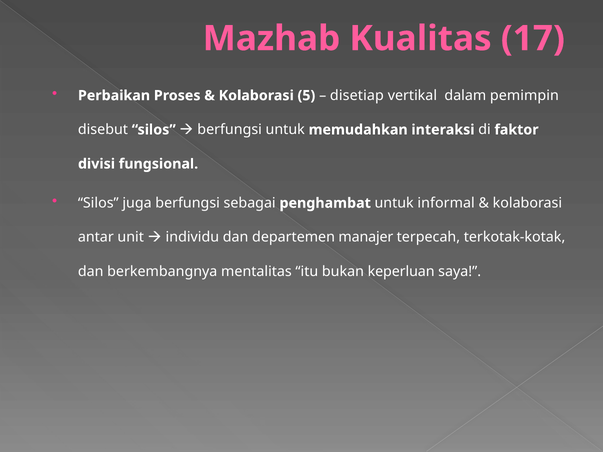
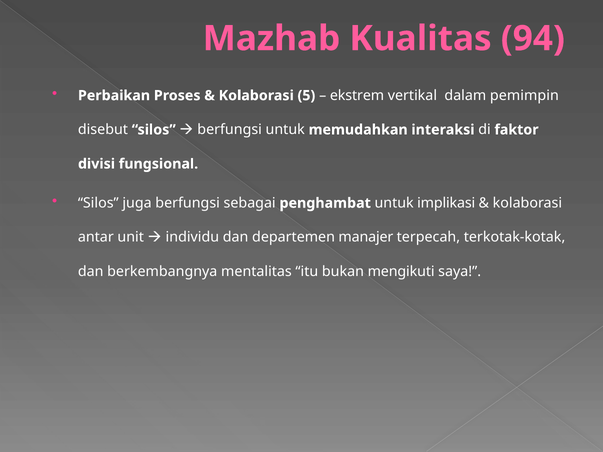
17: 17 -> 94 (533, 39)
disetiap: disetiap -> ekstrem (357, 96)
informal: informal -> implikasi (446, 203)
keperluan: keperluan -> mengikuti (401, 272)
